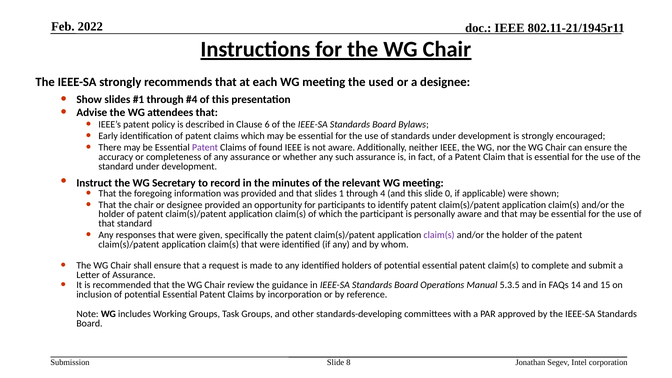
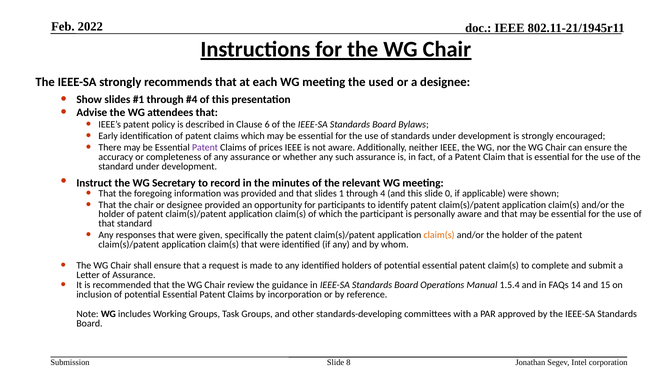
found: found -> prices (271, 148)
claim(s colour: purple -> orange (439, 235)
5.3.5: 5.3.5 -> 1.5.4 (510, 285)
